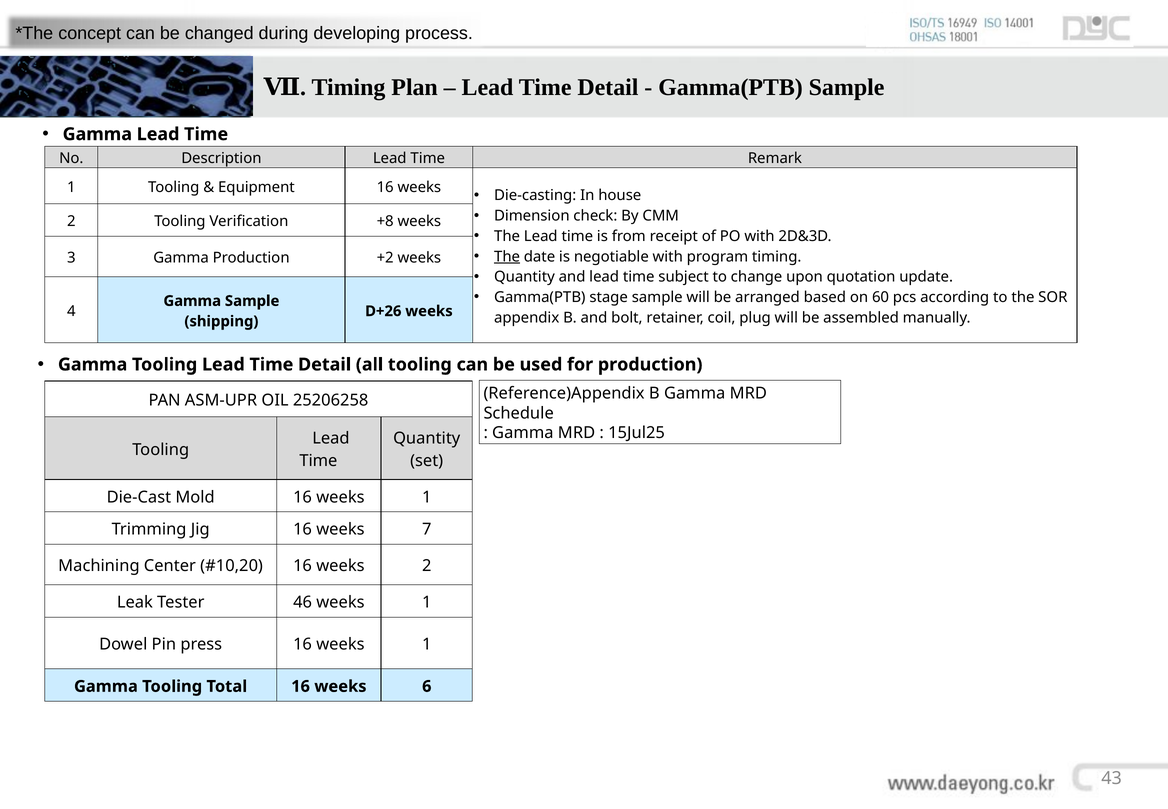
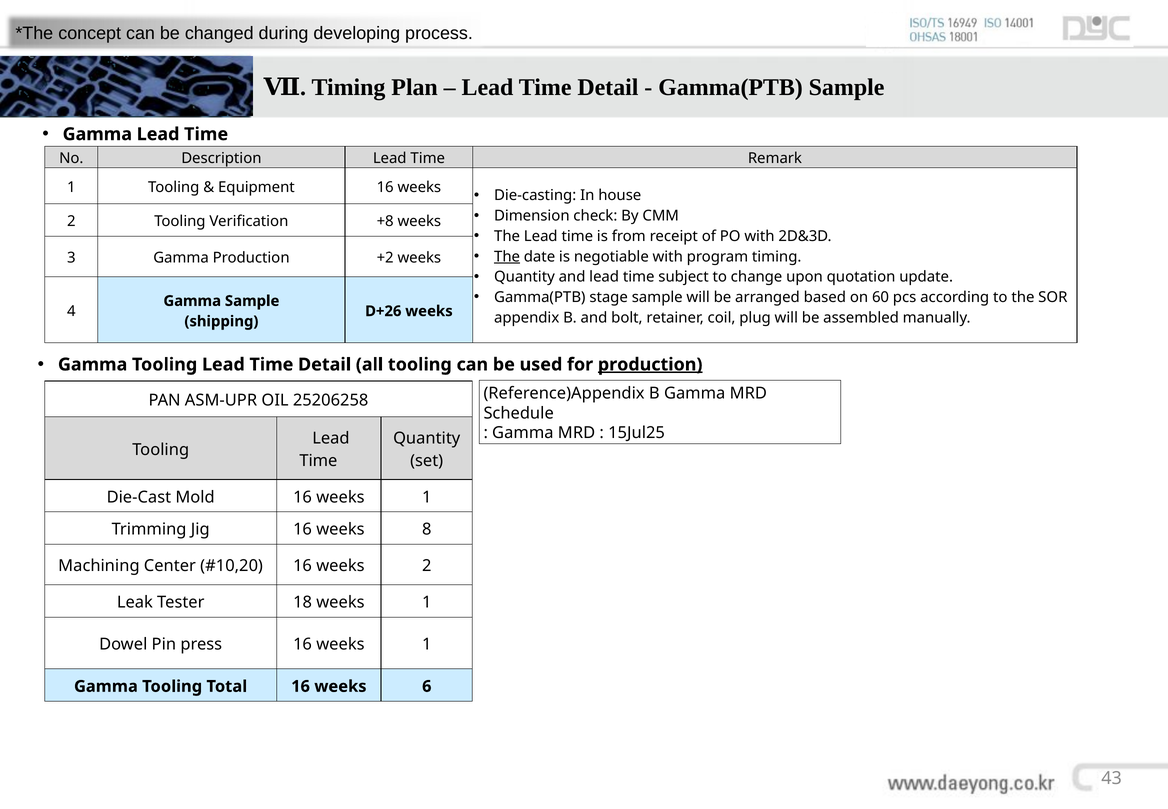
production underline: none -> present (650, 364)
7: 7 -> 8 (427, 529)
46: 46 -> 18 (303, 602)
